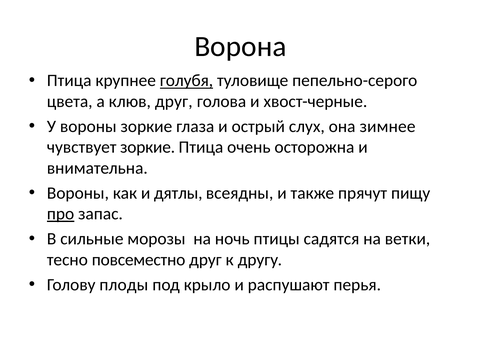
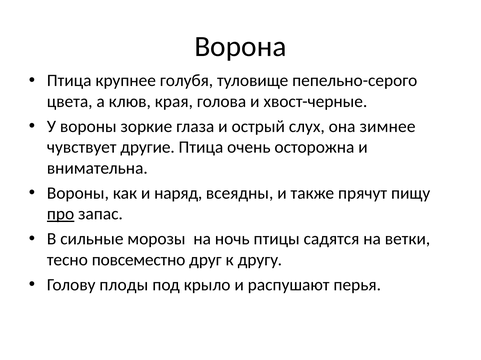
голубя underline: present -> none (187, 81)
клюв друг: друг -> края (174, 102)
чувствует зоркие: зоркие -> другие (148, 148)
дятлы: дятлы -> наряд (178, 193)
